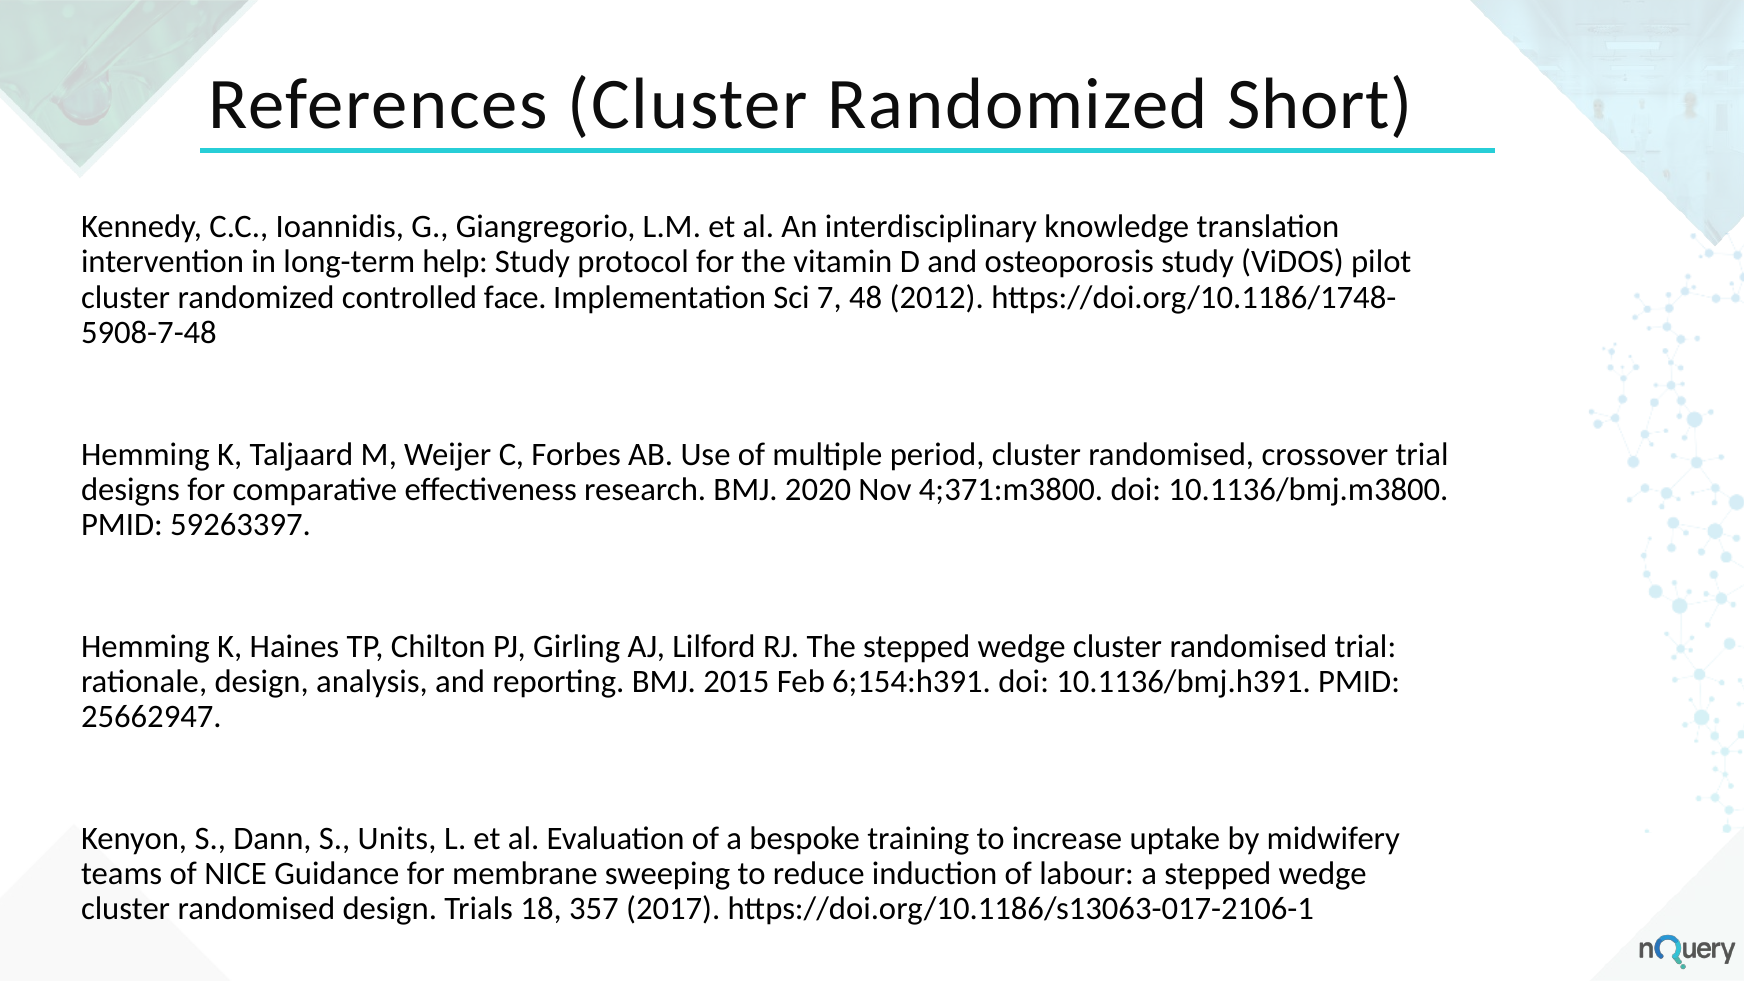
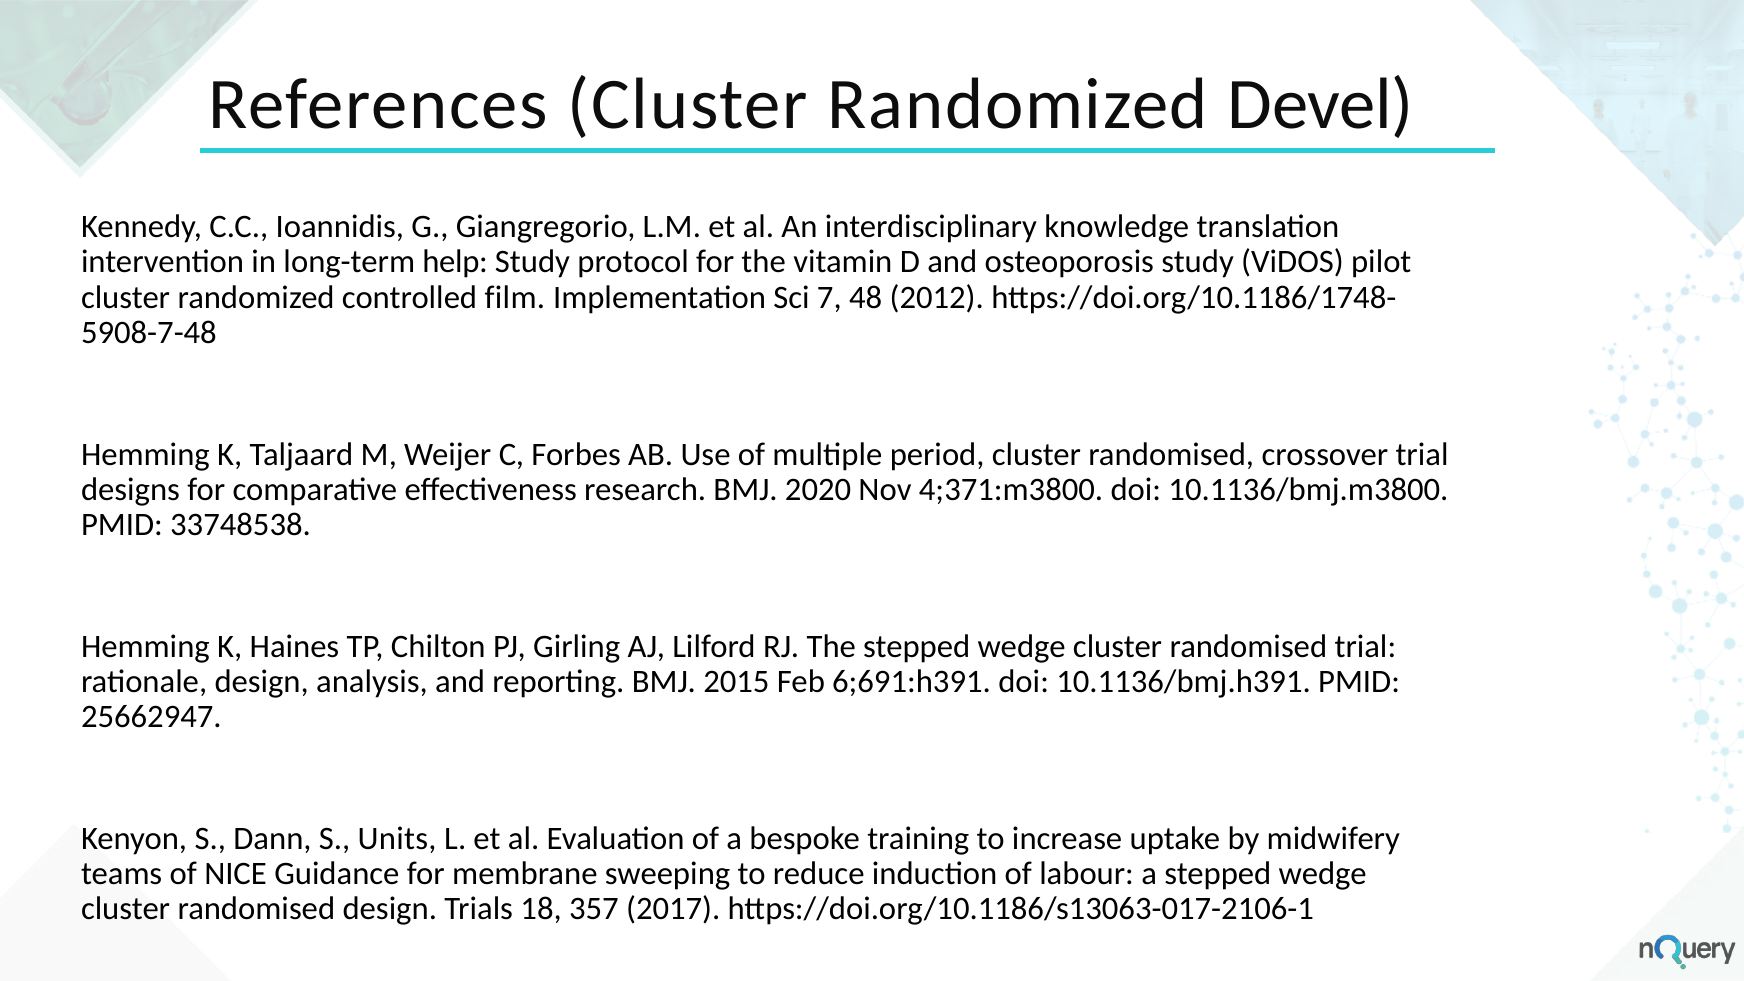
Short: Short -> Devel (1321, 104)
face: face -> film (515, 297)
59263397: 59263397 -> 33748538 (241, 525)
6;154:h391: 6;154:h391 -> 6;691:h391 (912, 682)
